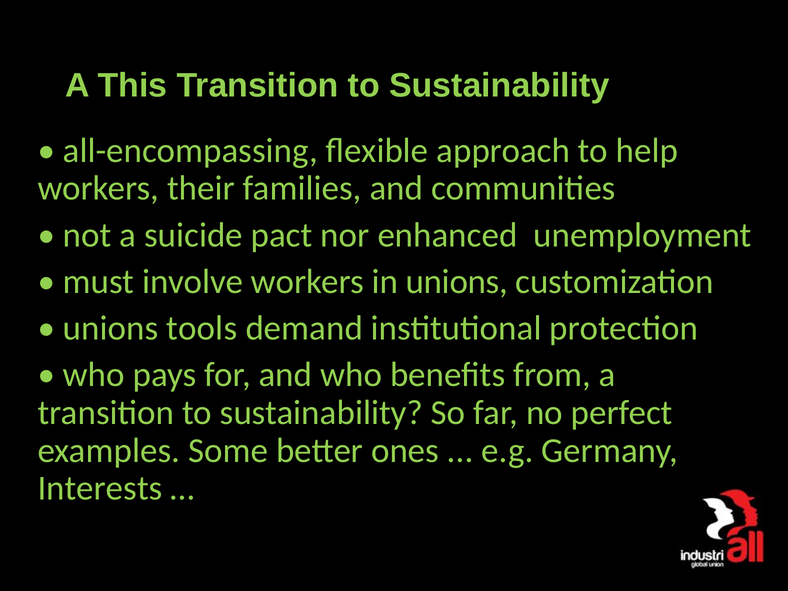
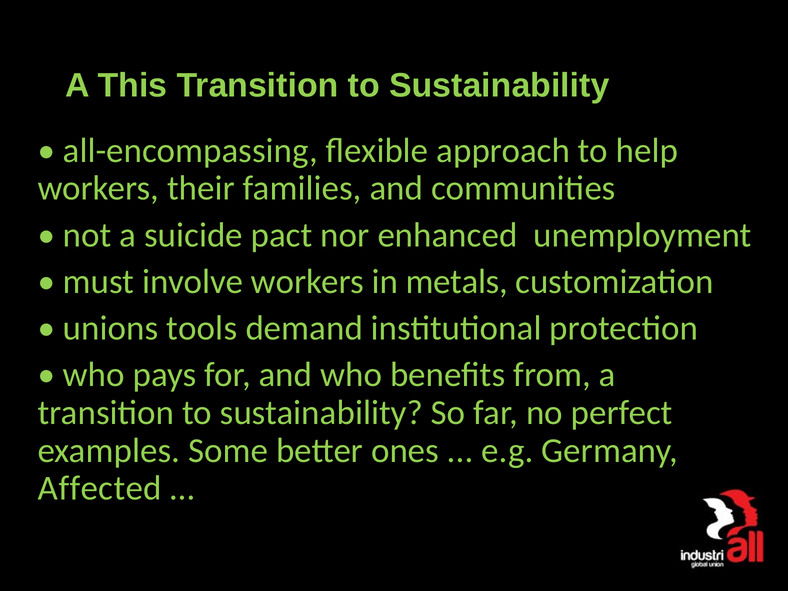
in unions: unions -> metals (457, 282)
Interests: Interests -> Affected (100, 488)
